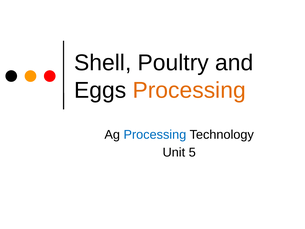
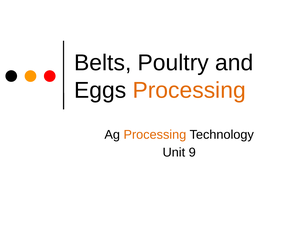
Shell: Shell -> Belts (103, 63)
Processing colour: blue -> orange (155, 135)
5: 5 -> 9 (192, 152)
